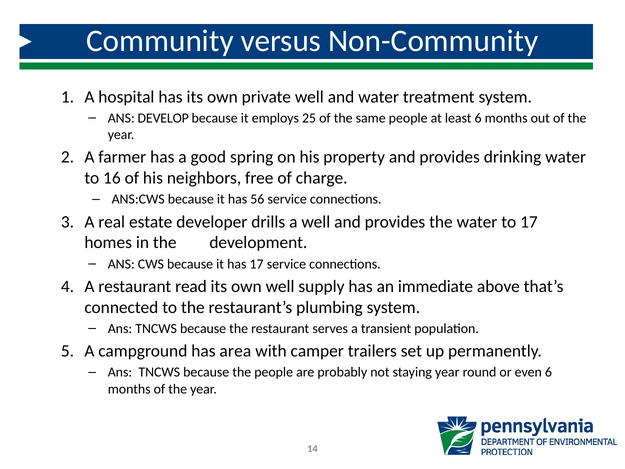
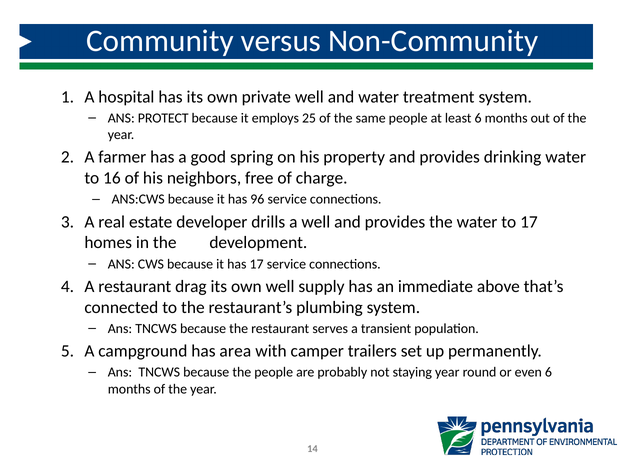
DEVELOP: DEVELOP -> PROTECT (163, 118)
56: 56 -> 96 (257, 199)
read: read -> drag (191, 286)
